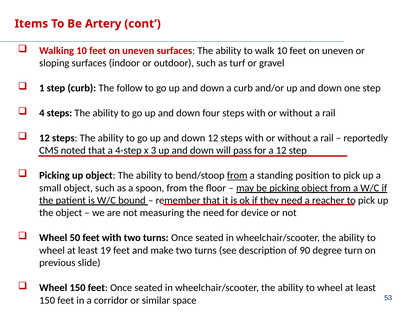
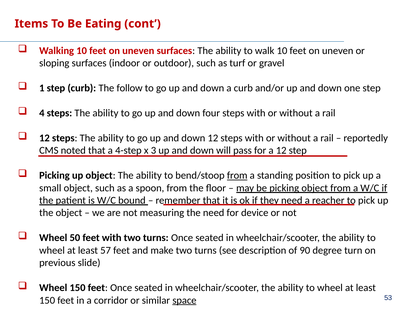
Artery: Artery -> Eating (103, 24)
19: 19 -> 57 (106, 251)
space underline: none -> present (184, 301)
